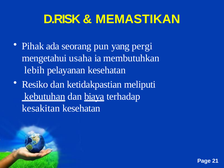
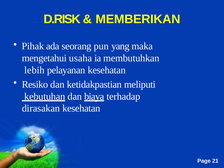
MEMASTIKAN: MEMASTIKAN -> MEMBERIKAN (138, 19)
pergi: pergi -> maka (142, 46)
kesakitan: kesakitan -> dirasakan (41, 108)
